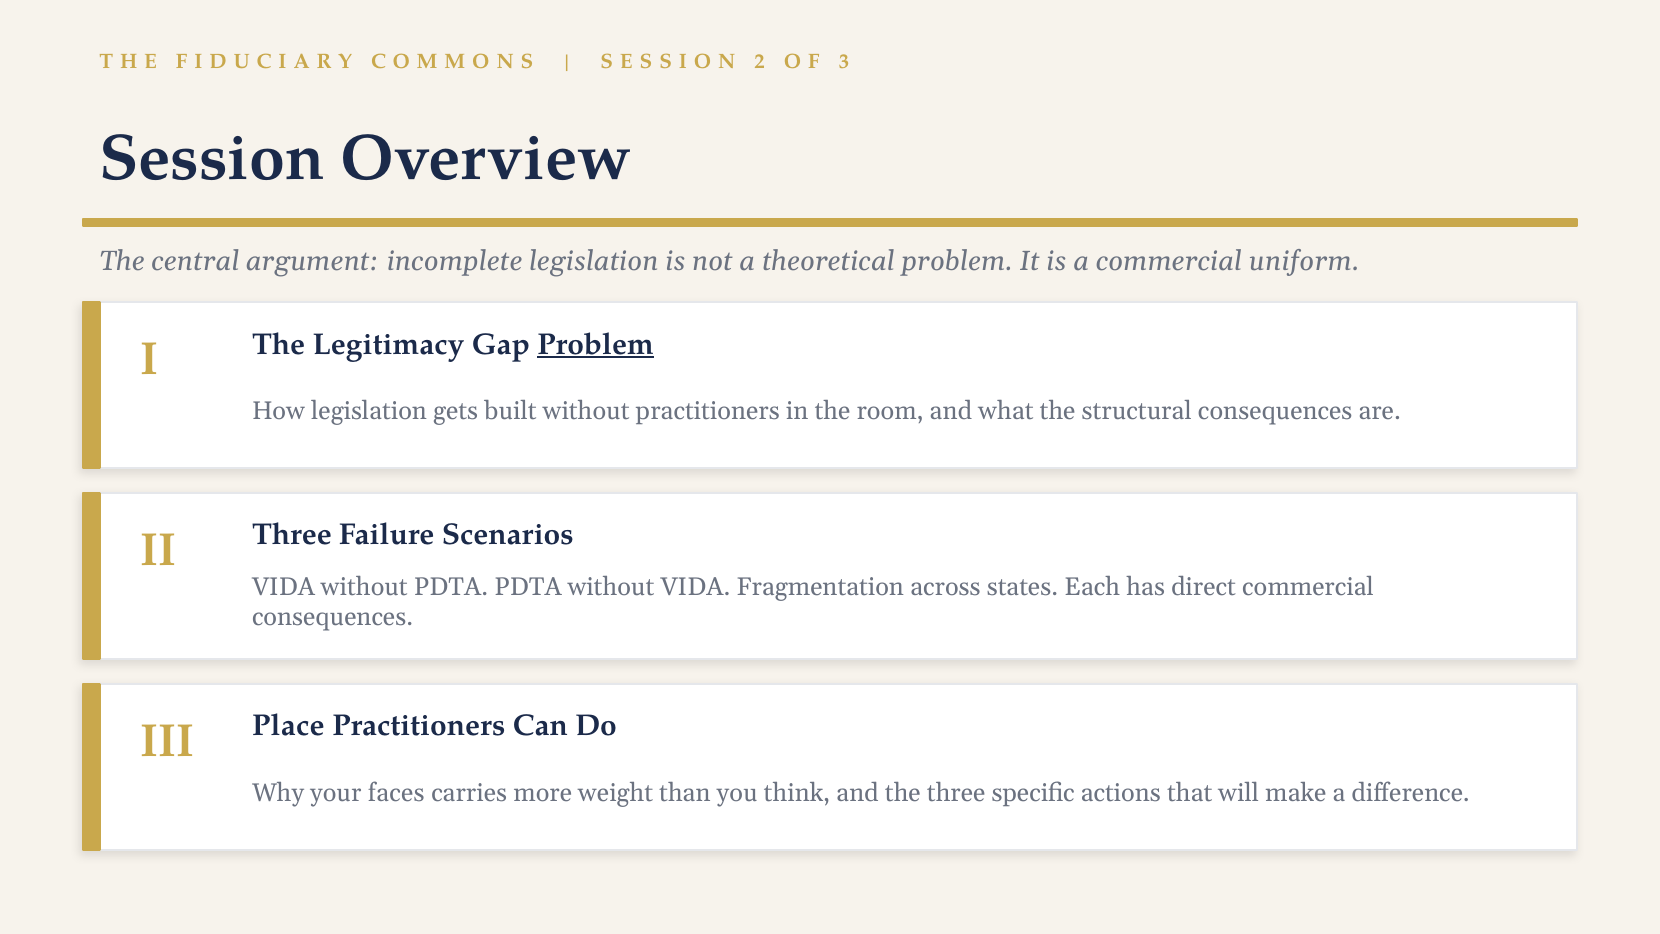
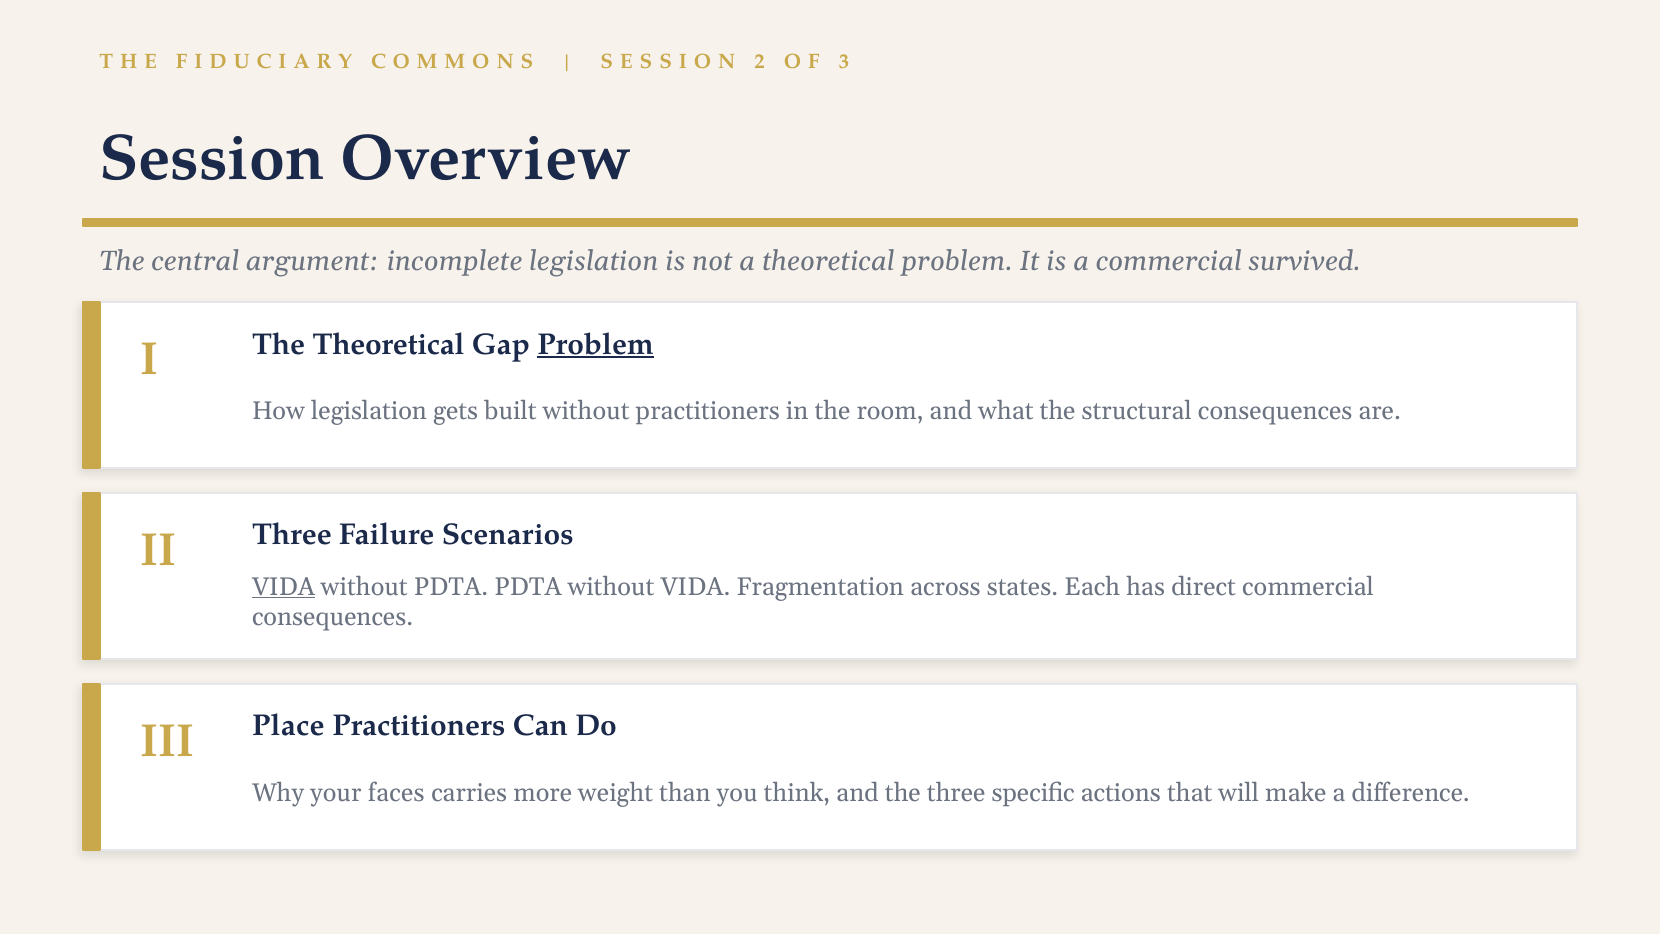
uniform: uniform -> survived (1304, 261)
The Legitimacy: Legitimacy -> Theoretical (389, 344)
VIDA underline: none -> present (283, 587)
